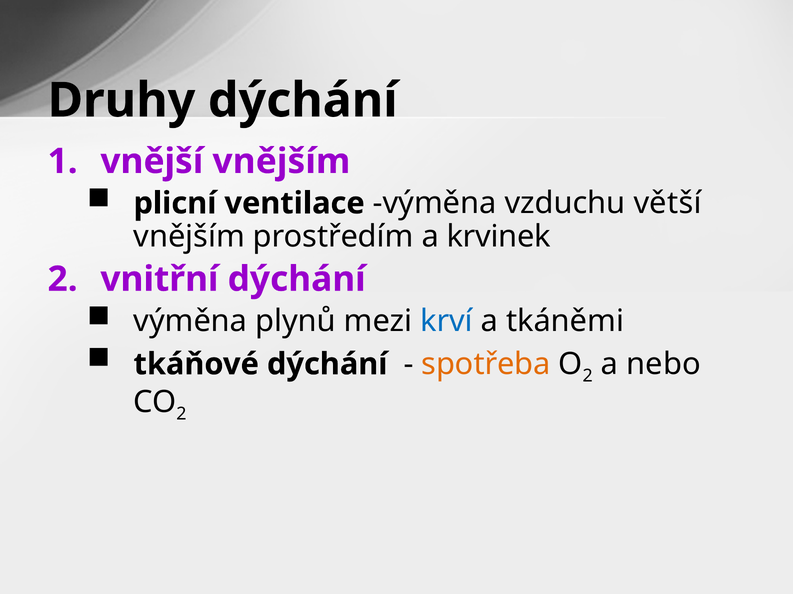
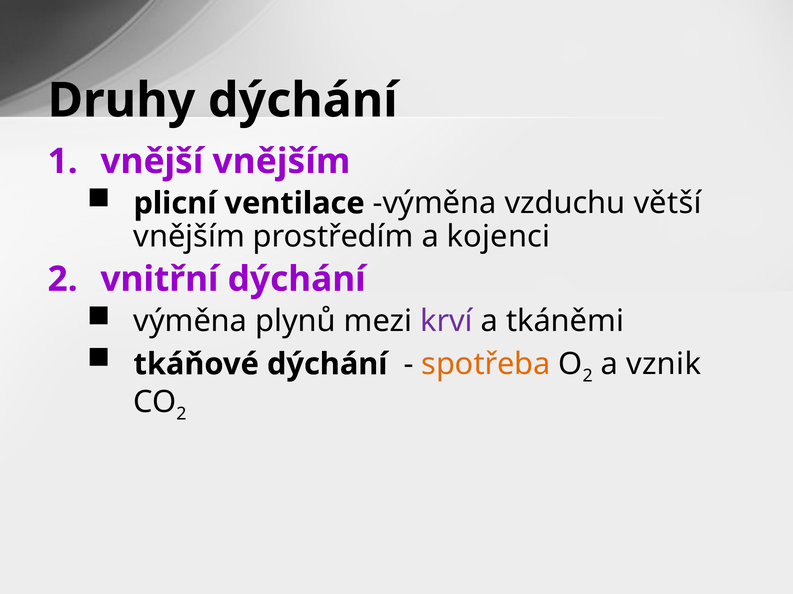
krvinek: krvinek -> kojenci (499, 237)
krví colour: blue -> purple (446, 321)
nebo: nebo -> vznik (664, 365)
